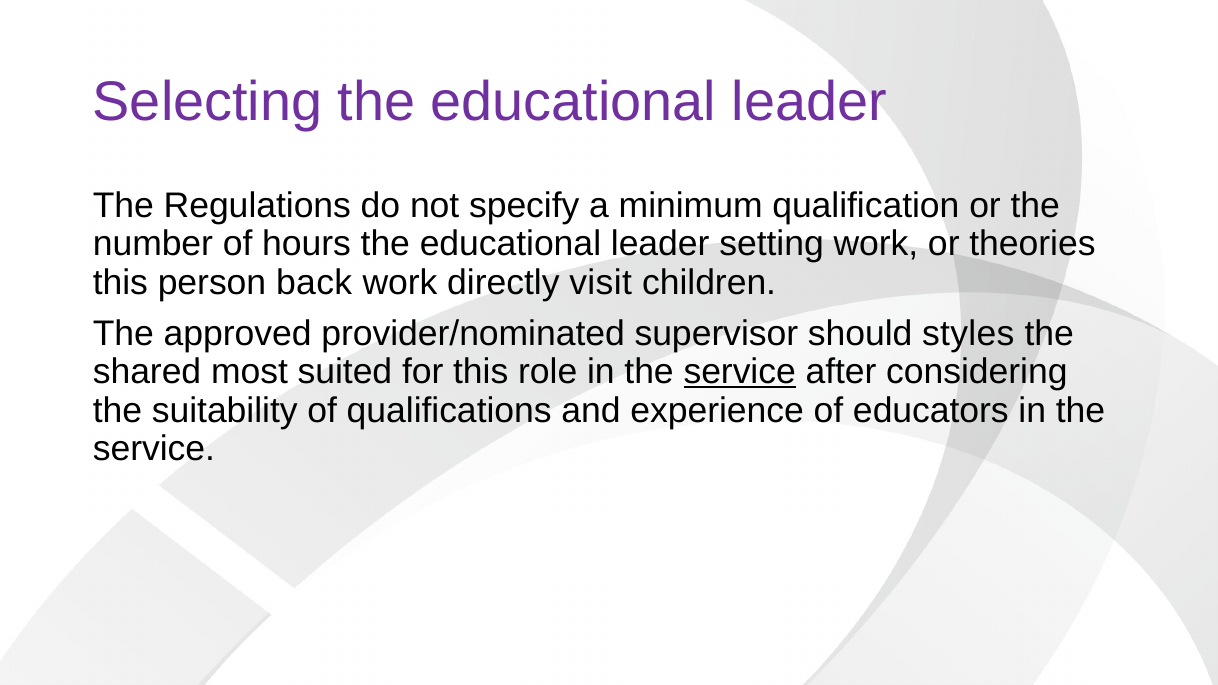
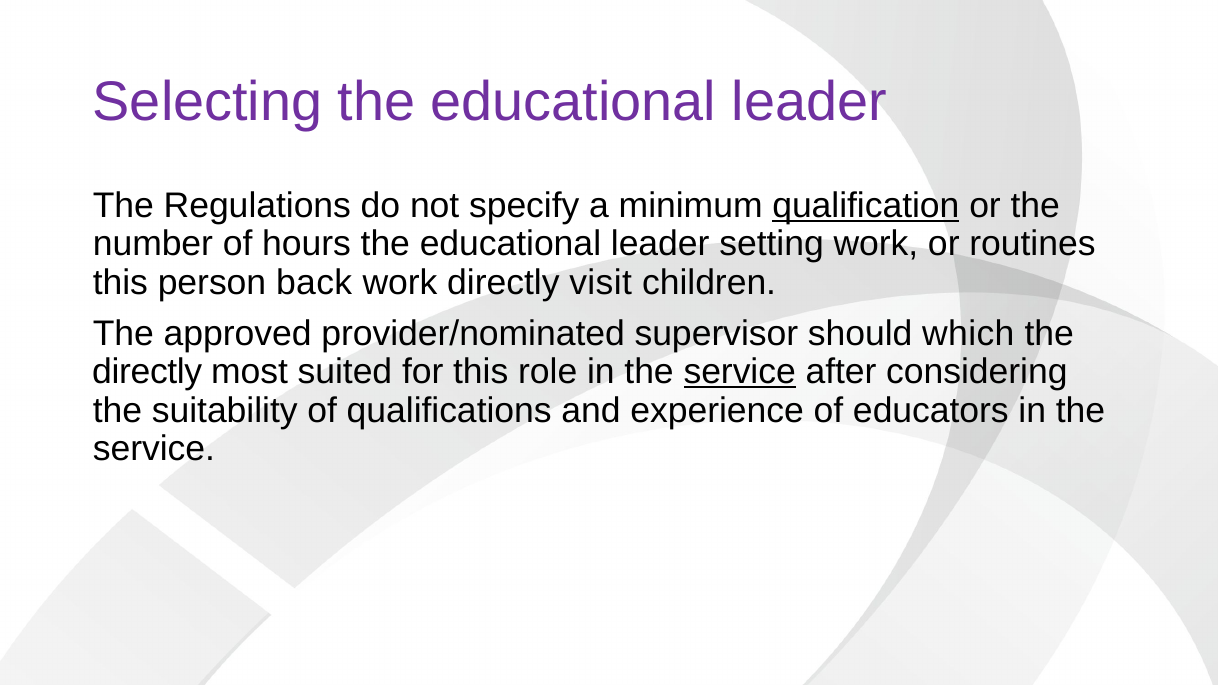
qualification underline: none -> present (866, 206)
theories: theories -> routines (1032, 244)
styles: styles -> which (968, 334)
shared: shared -> directly (147, 372)
